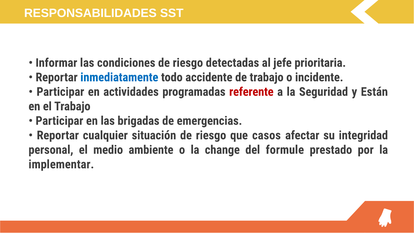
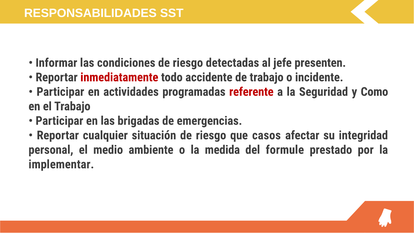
prioritaria: prioritaria -> presenten (320, 63)
inmediatamente colour: blue -> red (119, 77)
Están: Están -> Como (374, 92)
la change: change -> medida (222, 150)
